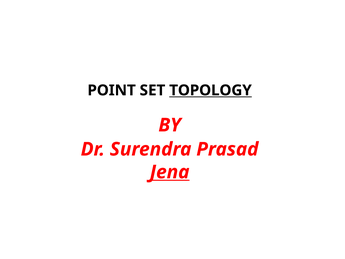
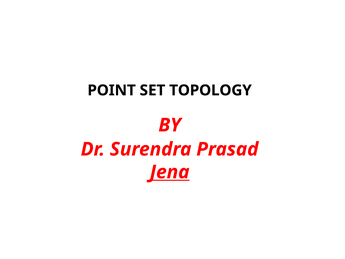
TOPOLOGY underline: present -> none (210, 90)
